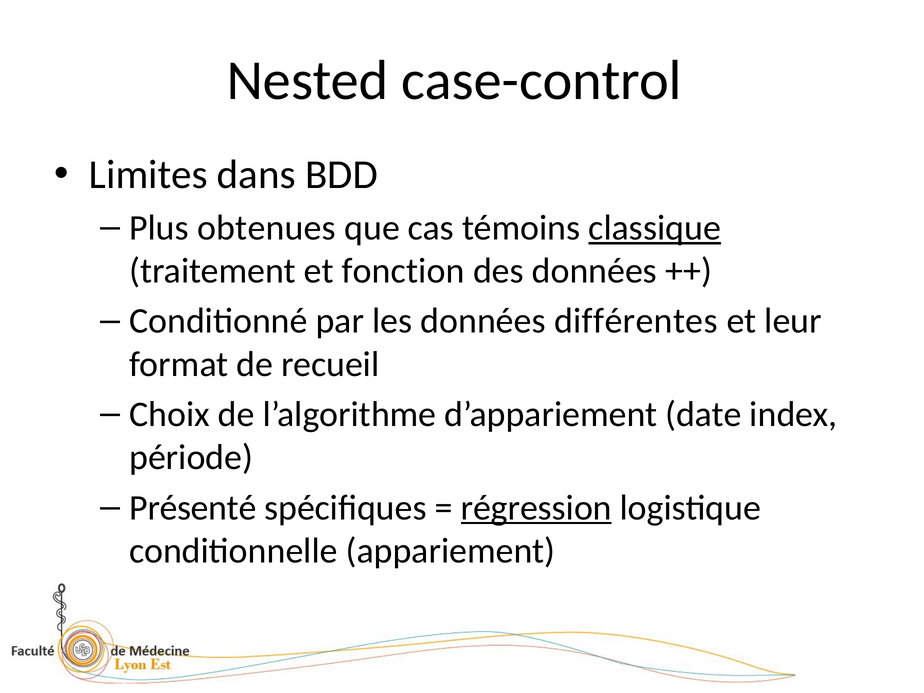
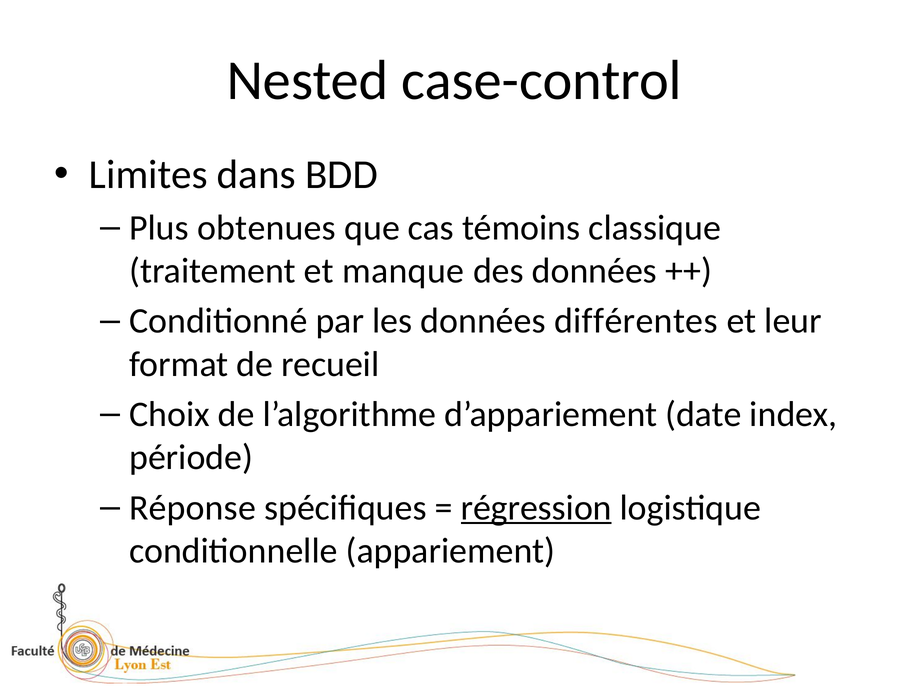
classique underline: present -> none (655, 228)
fonction: fonction -> manque (403, 271)
Présenté: Présenté -> Réponse (193, 508)
